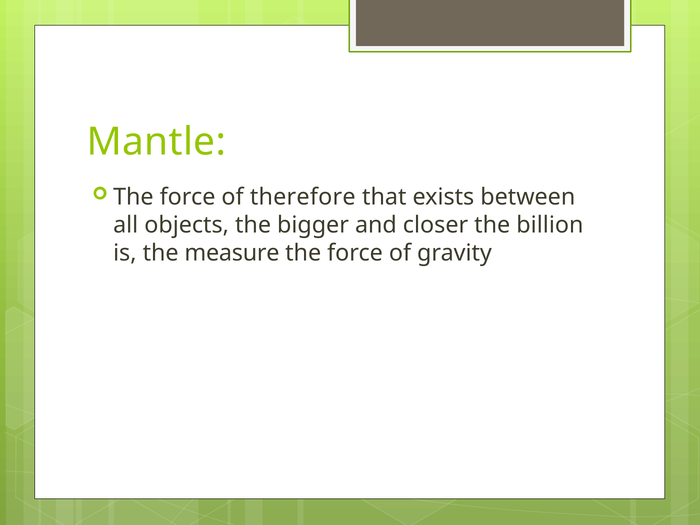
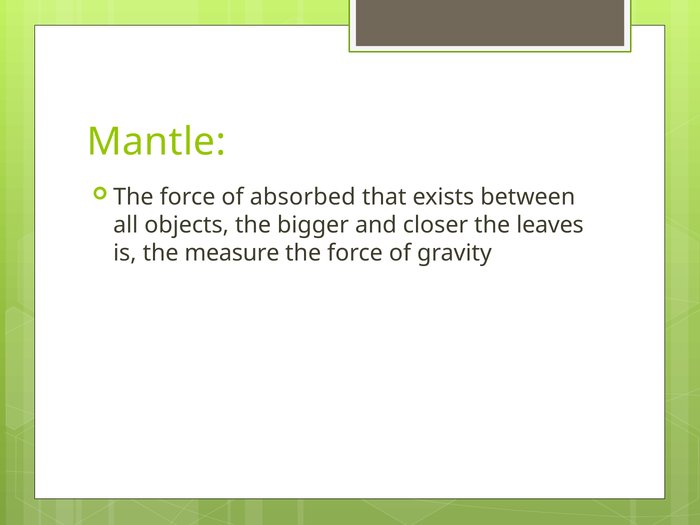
therefore: therefore -> absorbed (303, 197)
billion: billion -> leaves (550, 225)
